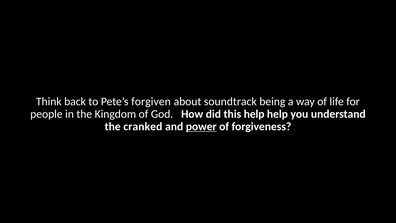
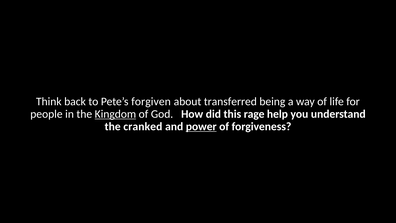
soundtrack: soundtrack -> transferred (230, 101)
Kingdom underline: none -> present (115, 114)
this help: help -> rage (254, 114)
